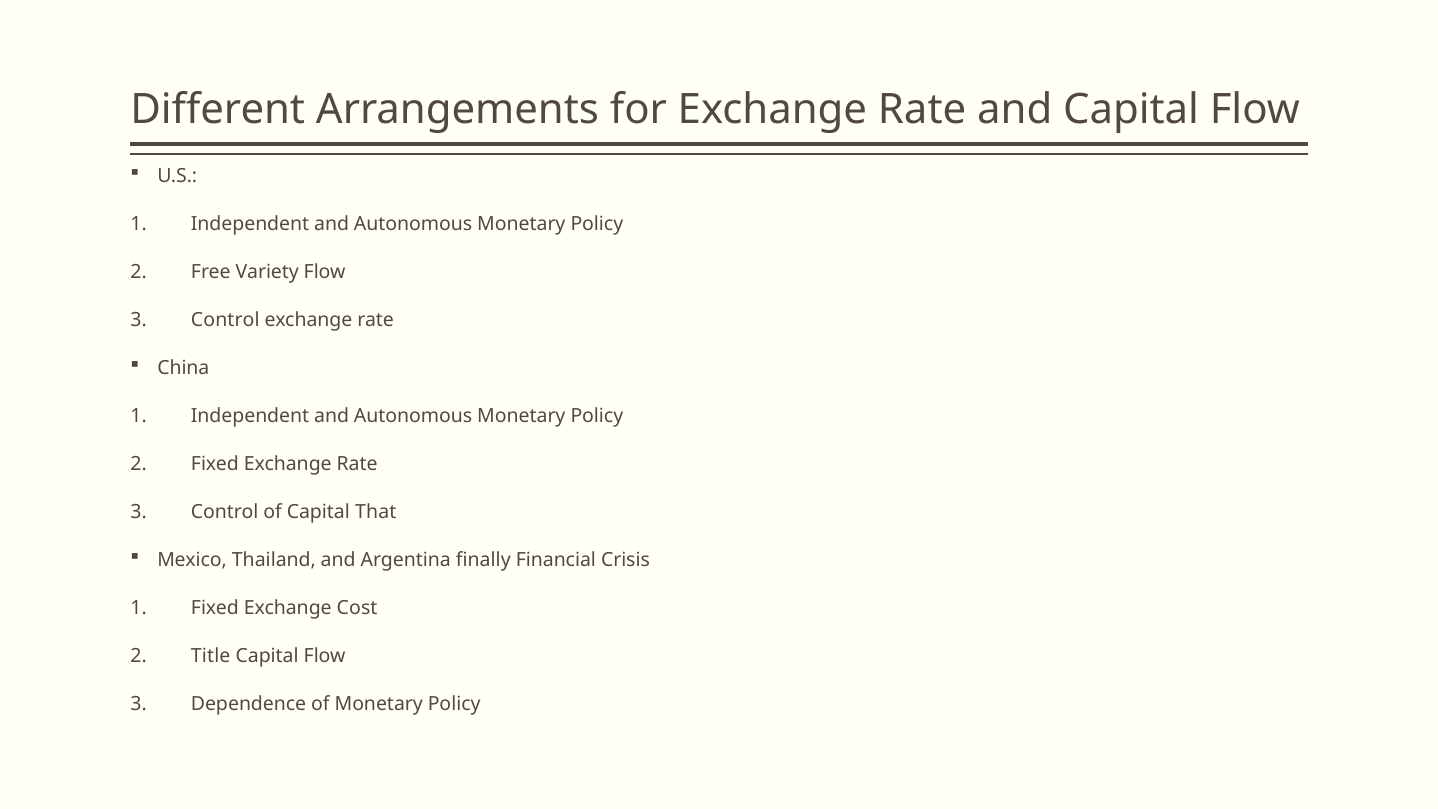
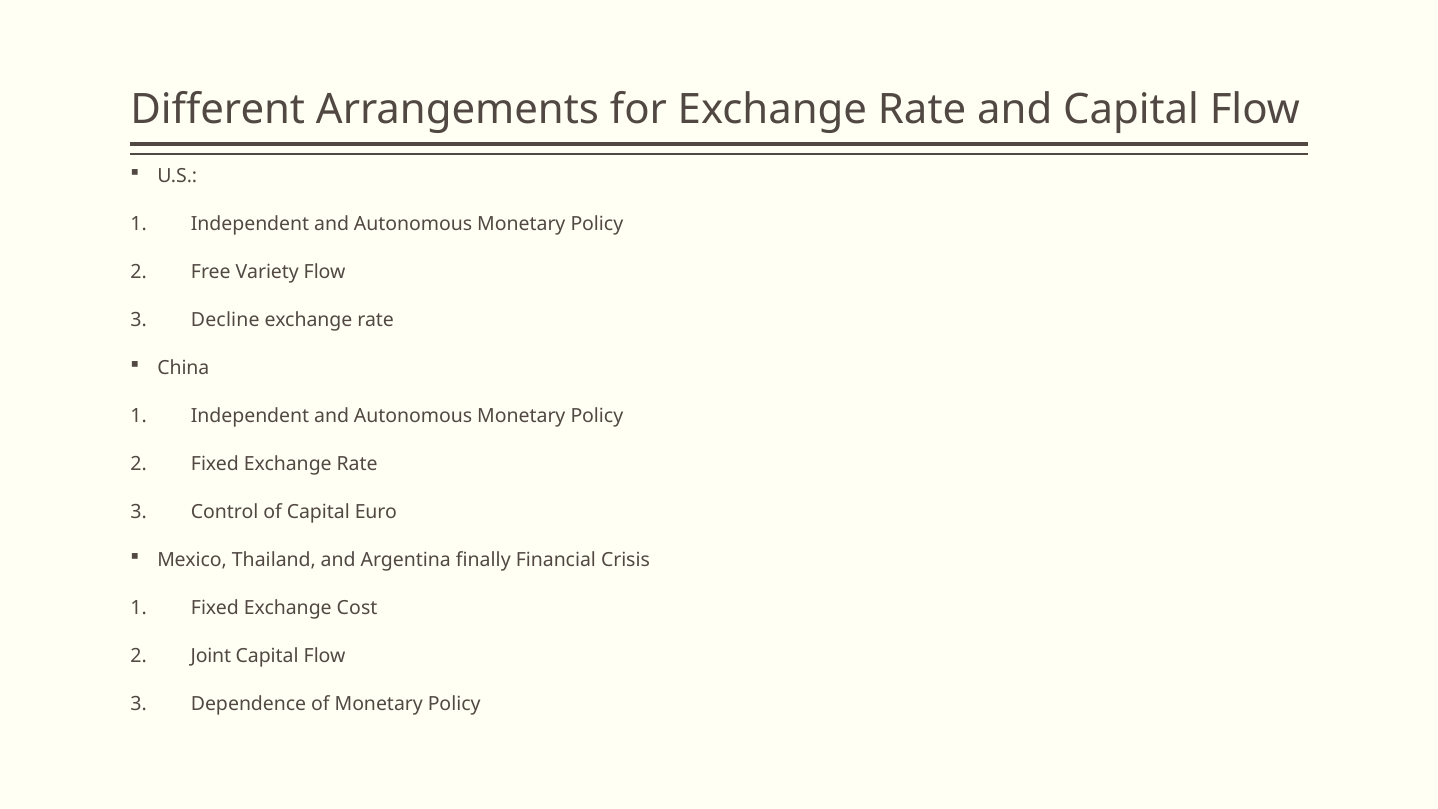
Control: Control -> Decline (225, 320)
That: That -> Euro (376, 512)
Title: Title -> Joint (211, 656)
